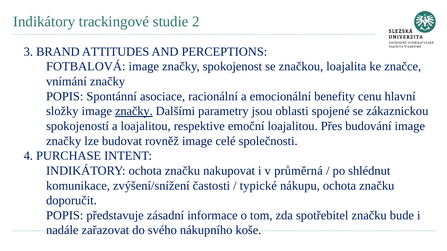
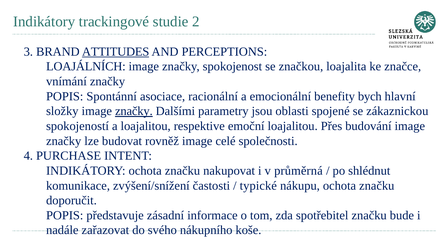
ATTITUDES underline: none -> present (116, 52)
FOTBALOVÁ: FOTBALOVÁ -> LOAJÁLNÍCH (86, 67)
cenu: cenu -> bych (370, 96)
